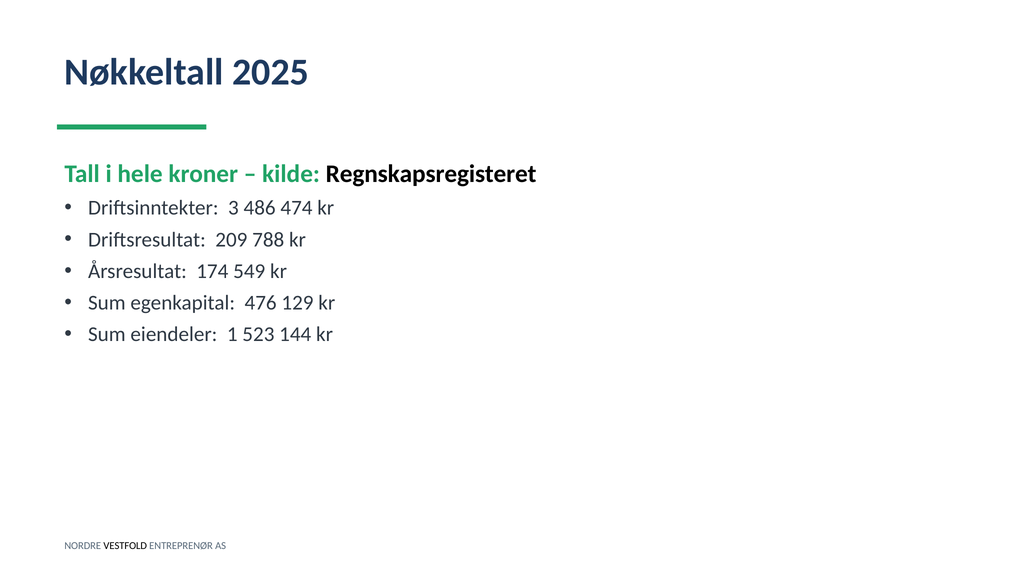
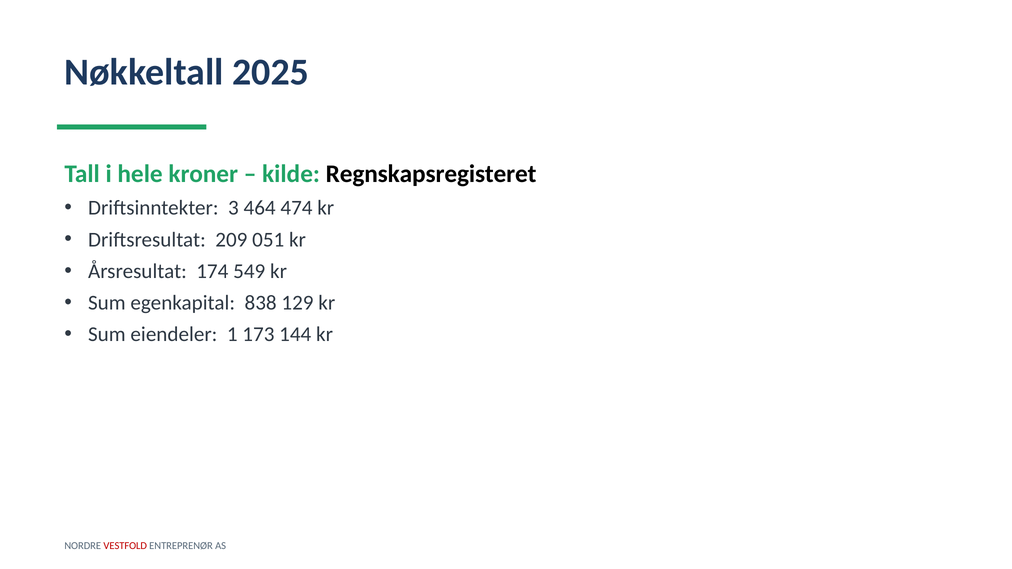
486: 486 -> 464 (260, 208)
788: 788 -> 051 (268, 240)
476: 476 -> 838 (261, 303)
523: 523 -> 173 (258, 335)
VESTFOLD colour: black -> red (125, 546)
